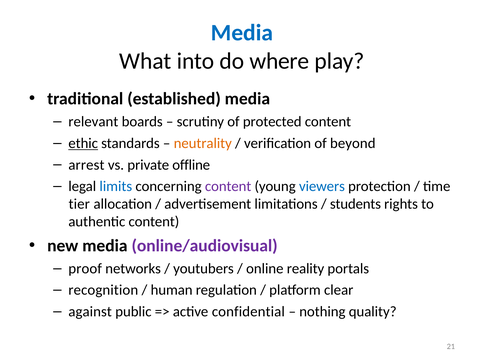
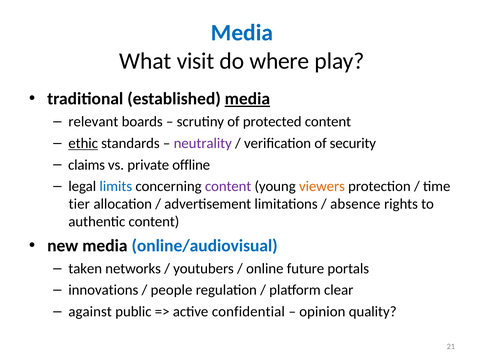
into: into -> visit (196, 61)
media underline: none -> present (247, 99)
neutrality colour: orange -> purple (203, 143)
beyond: beyond -> security (353, 143)
arrest: arrest -> claims (87, 165)
viewers colour: blue -> orange (322, 186)
students: students -> absence (355, 204)
online/audiovisual colour: purple -> blue (205, 246)
proof: proof -> taken (85, 269)
reality: reality -> future (305, 269)
recognition: recognition -> innovations (103, 290)
human: human -> people (172, 290)
nothing: nothing -> opinion (322, 312)
